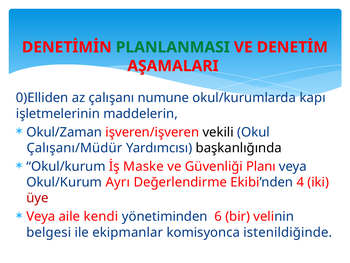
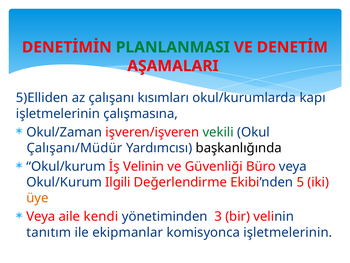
0)Elliden: 0)Elliden -> 5)Elliden (42, 98)
numune: numune -> kısımları (163, 98)
maddelerin: maddelerin -> çalışmasına (141, 113)
vekili colour: black -> green (218, 132)
İş Maske: Maske -> Velinin (144, 166)
Planı: Planı -> Büro (261, 166)
Ayrı: Ayrı -> Ilgili (118, 182)
4: 4 -> 5 (300, 182)
üye colour: red -> orange (37, 198)
6: 6 -> 3 (218, 216)
belgesi: belgesi -> tanıtım (49, 232)
komisyonca istenildiğinde: istenildiğinde -> işletmelerinin (288, 232)
